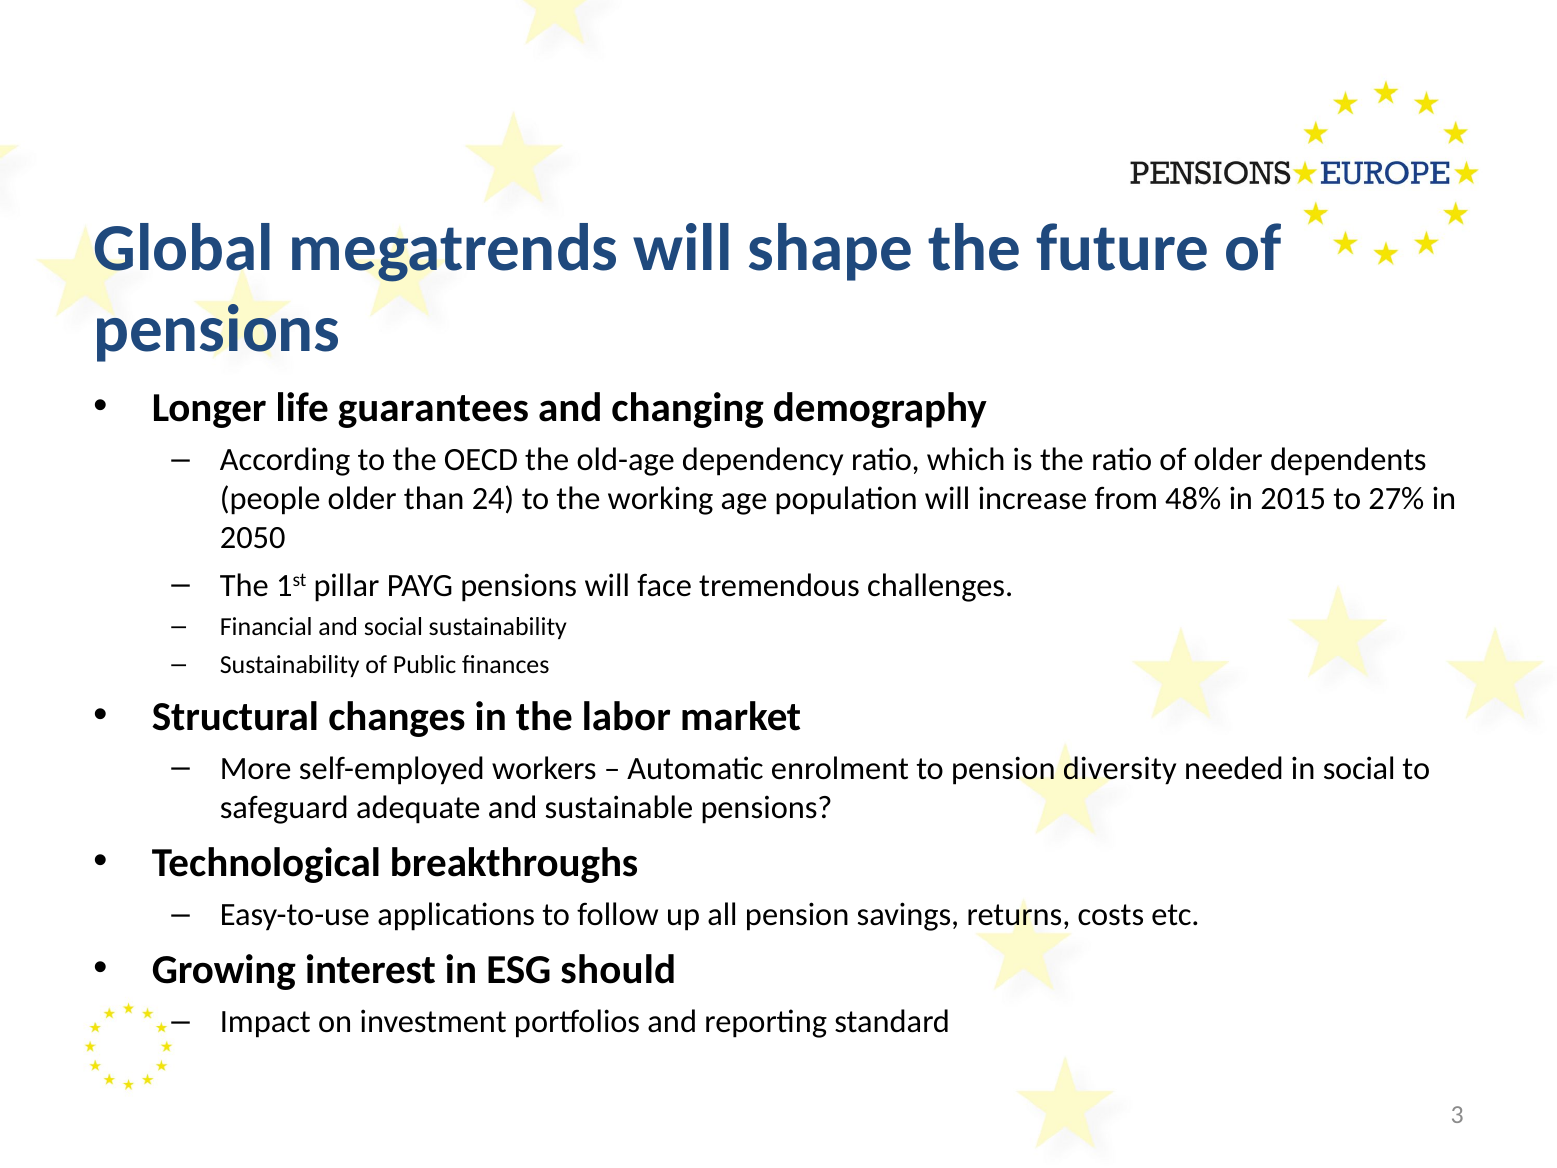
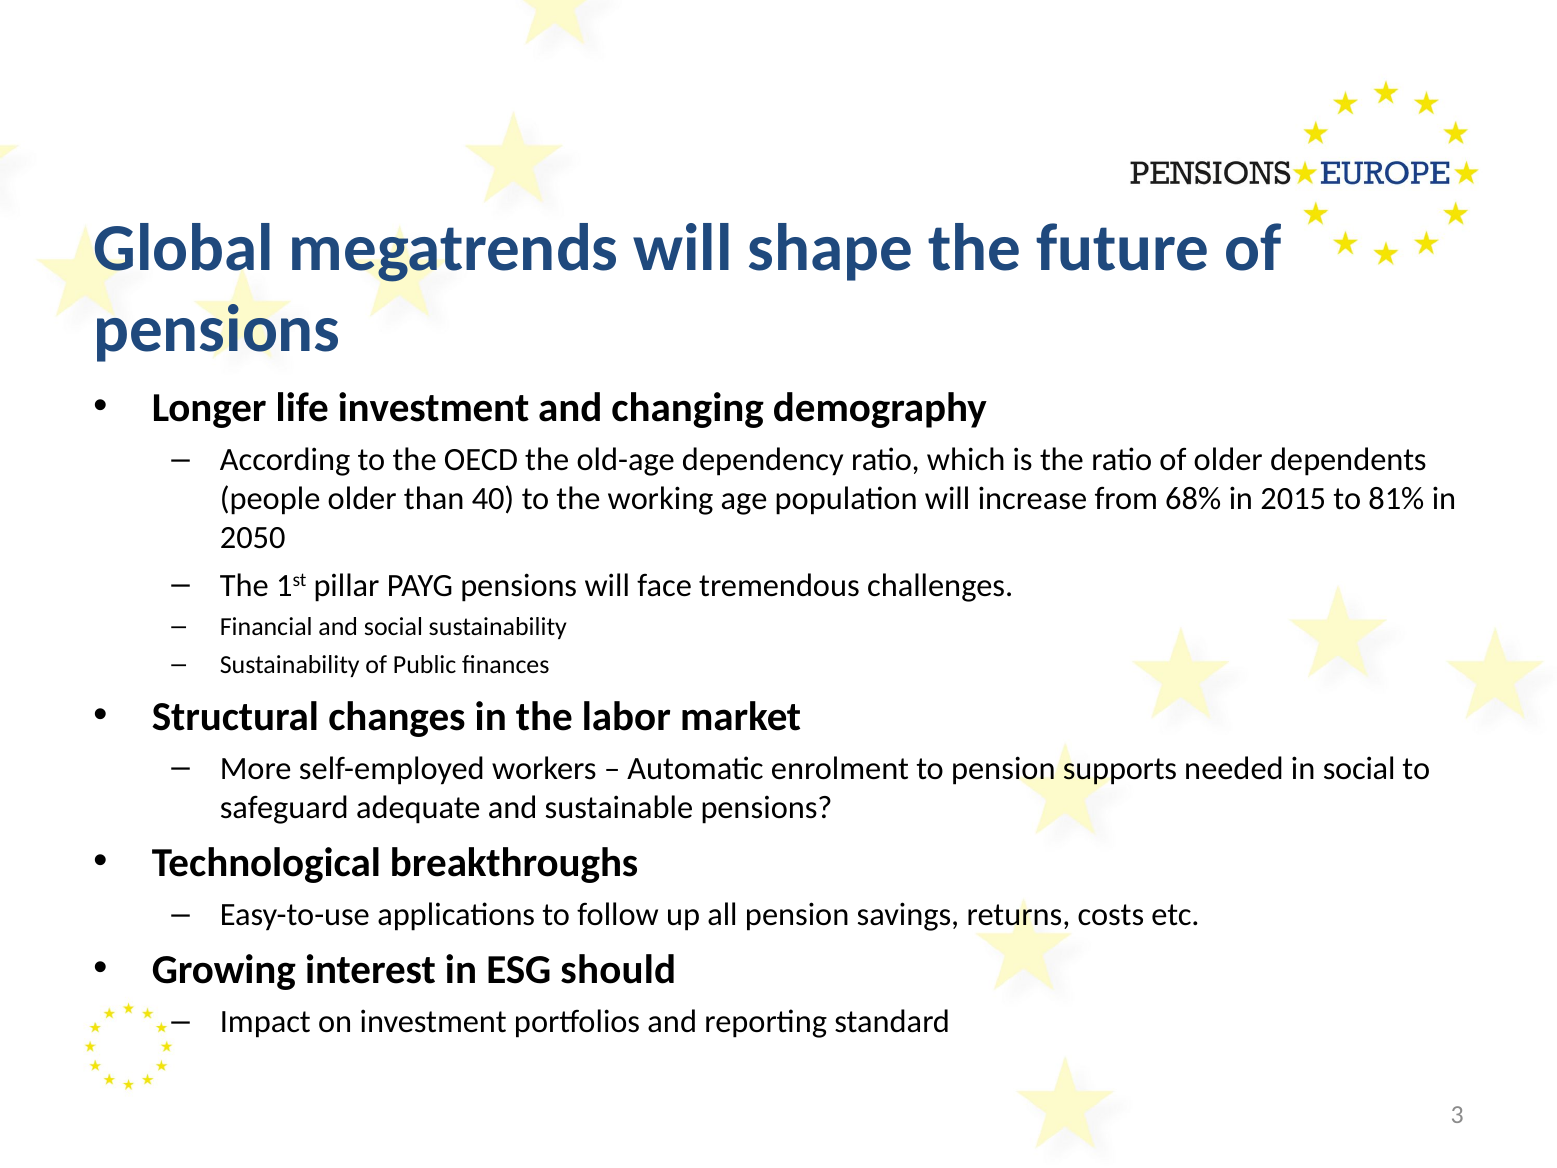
life guarantees: guarantees -> investment (434, 408)
24: 24 -> 40 (493, 499)
48%: 48% -> 68% (1193, 499)
27%: 27% -> 81% (1396, 499)
diversity: diversity -> supports (1120, 769)
